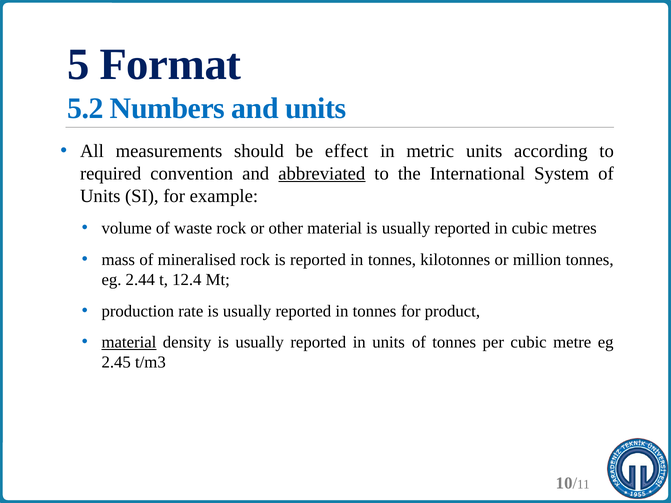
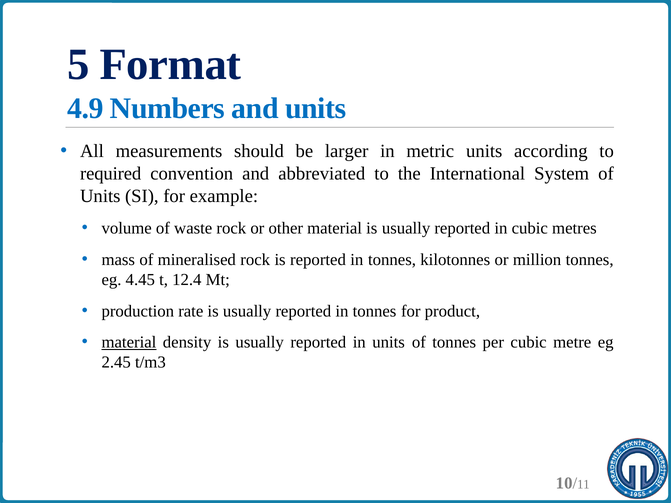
5.2: 5.2 -> 4.9 (85, 108)
effect: effect -> larger (347, 151)
abbreviated underline: present -> none (322, 174)
2.44: 2.44 -> 4.45 (140, 280)
